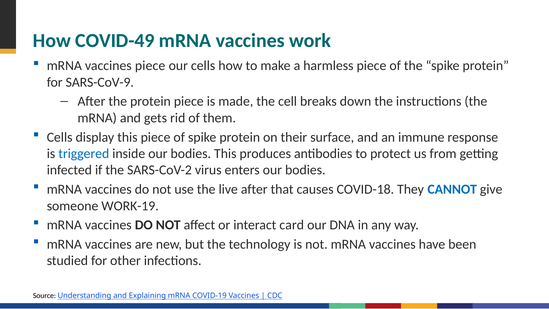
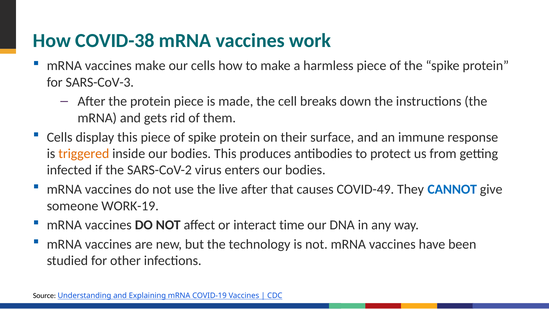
COVID-49: COVID-49 -> COVID-38 (115, 41)
vaccines piece: piece -> make (150, 66)
SARS-CoV-9: SARS-CoV-9 -> SARS-CoV-3 (100, 82)
triggered colour: blue -> orange (84, 154)
COVID-18: COVID-18 -> COVID-49 (365, 189)
card: card -> time (292, 225)
